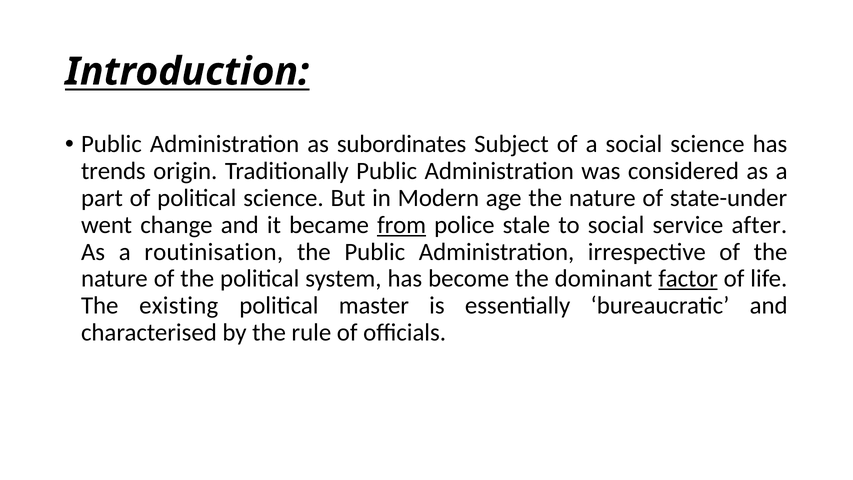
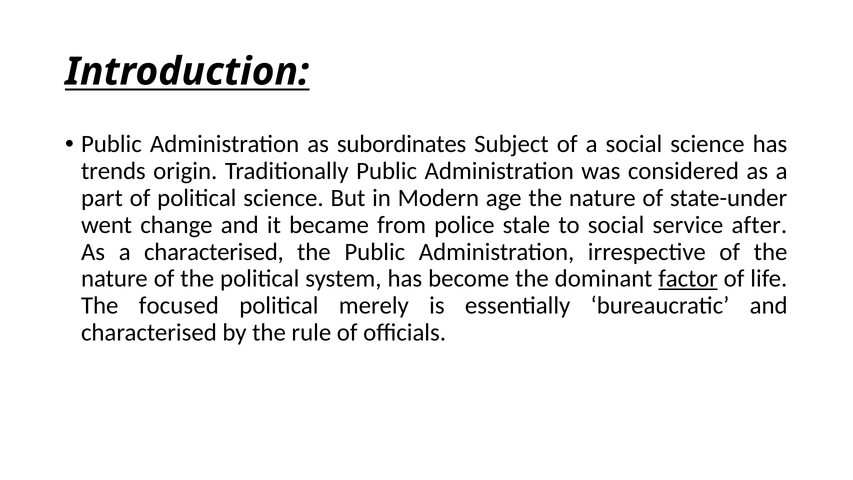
from underline: present -> none (402, 225)
a routinisation: routinisation -> characterised (214, 252)
existing: existing -> focused (179, 305)
master: master -> merely (374, 305)
